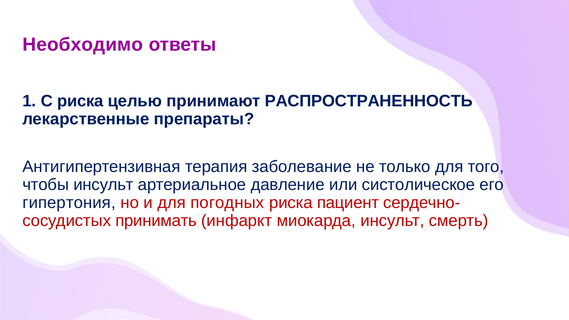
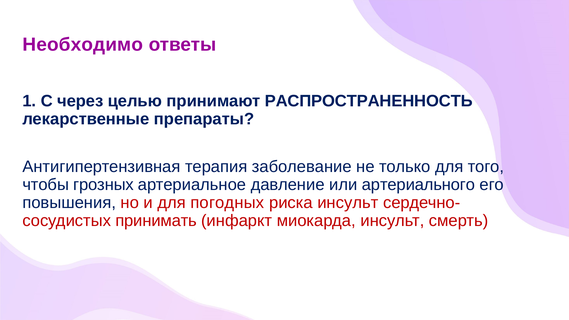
С риска: риска -> через (80, 101)
чтобы инсульт: инсульт -> грозных (104, 185)
систолическое: систолическое -> артериального (419, 185)
гипертония: гипертония -> повышения (69, 203)
риска пациент: пациент -> инсульт (348, 203)
